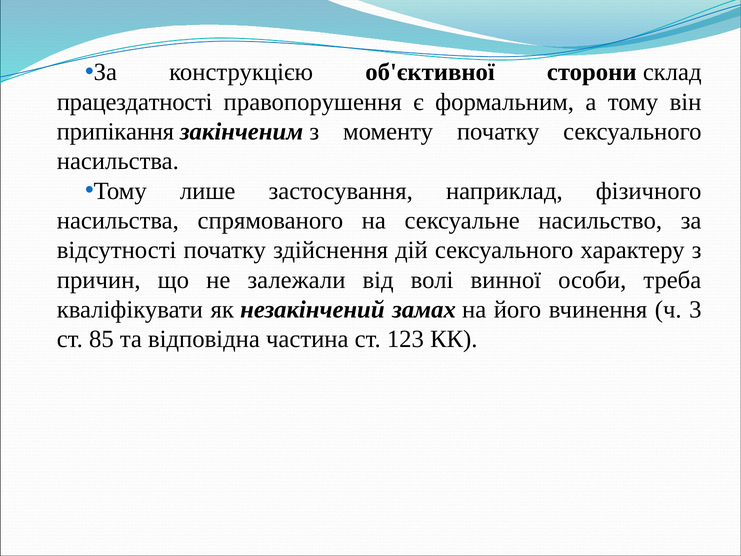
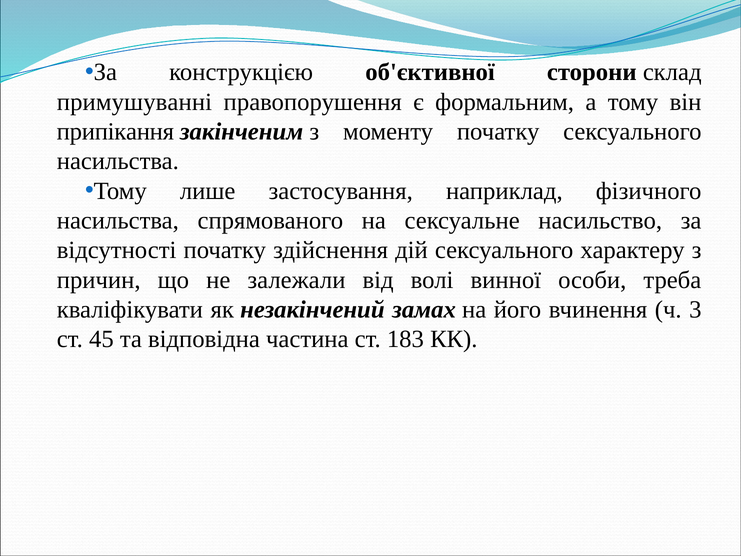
працездатності: працездатності -> примушуванні (134, 102)
85: 85 -> 45 (101, 339)
123: 123 -> 183 (405, 339)
